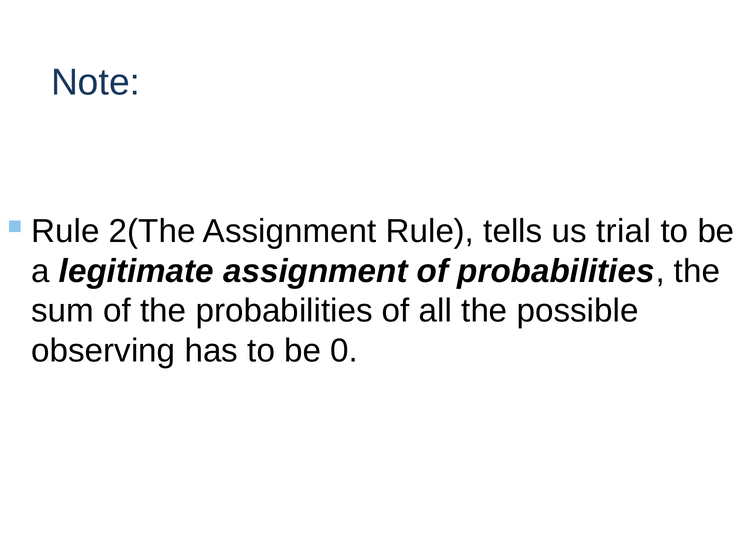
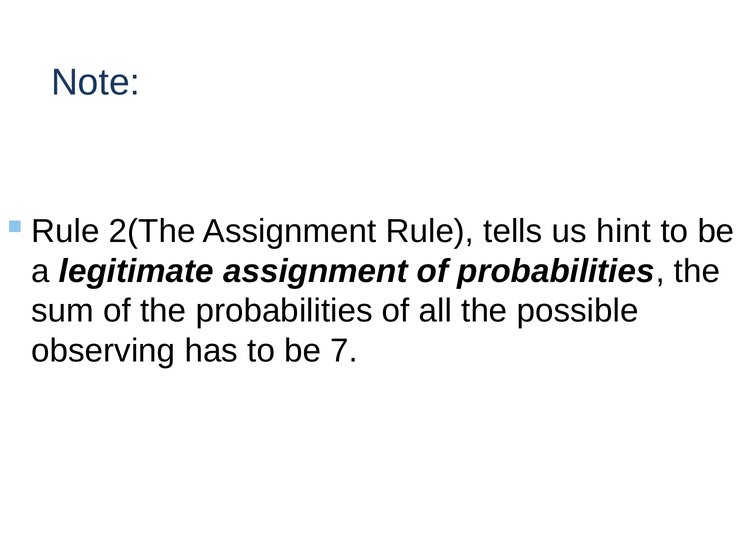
trial: trial -> hint (624, 231)
0: 0 -> 7 (344, 351)
